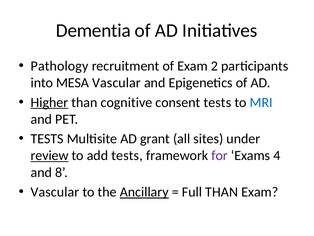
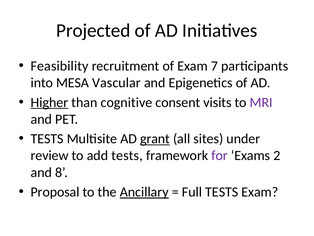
Dementia: Dementia -> Projected (93, 30)
Pathology: Pathology -> Feasibility (60, 66)
2: 2 -> 7 (214, 66)
consent tests: tests -> visits (217, 102)
MRI colour: blue -> purple (261, 102)
grant underline: none -> present (155, 139)
review underline: present -> none (50, 155)
4: 4 -> 2 (277, 155)
Vascular: Vascular -> Proposal (55, 192)
Full THAN: THAN -> TESTS (222, 192)
